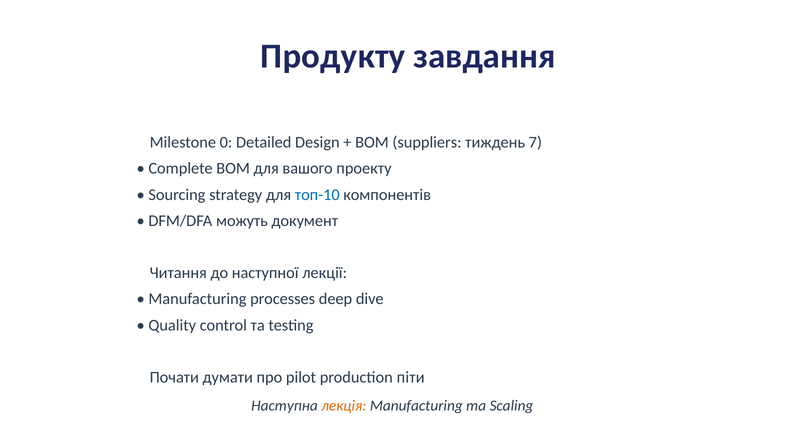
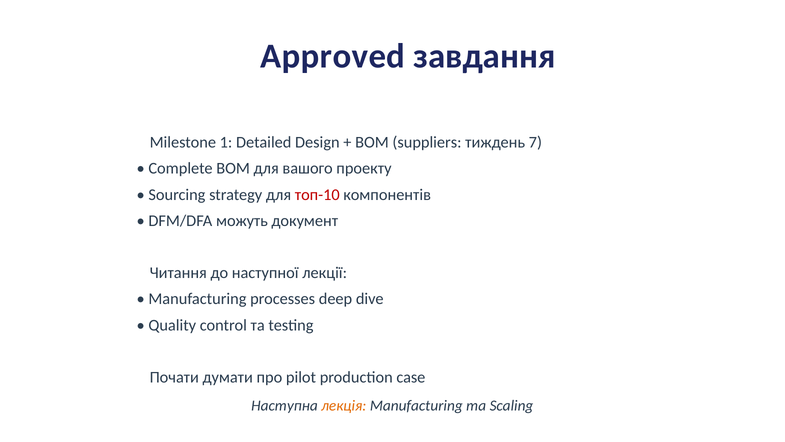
Продукту: Продукту -> Approved (333, 56)
0: 0 -> 1 (226, 142)
топ-10 colour: blue -> red (317, 194)
піти: піти -> case (411, 377)
